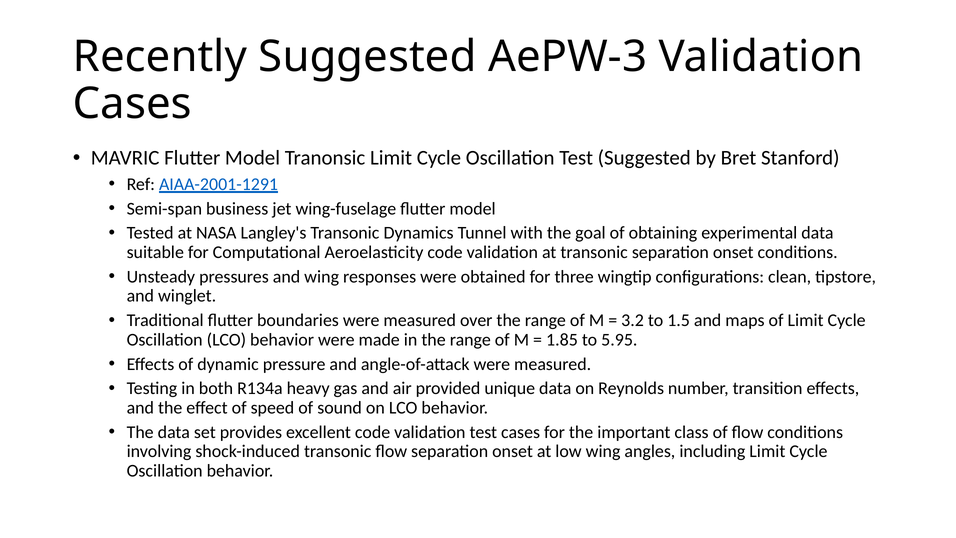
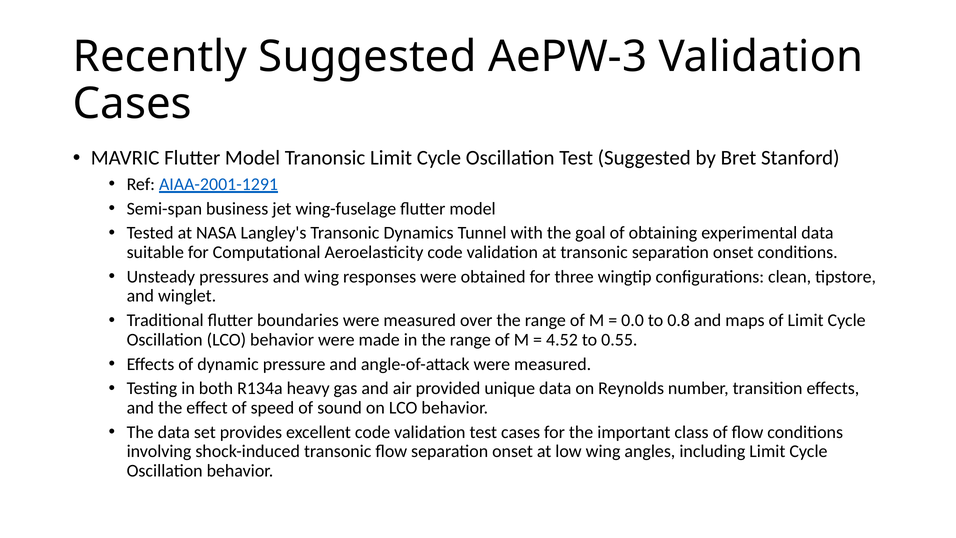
3.2: 3.2 -> 0.0 (633, 320)
1.5: 1.5 -> 0.8 (679, 320)
1.85: 1.85 -> 4.52 (562, 340)
5.95: 5.95 -> 0.55 (619, 340)
